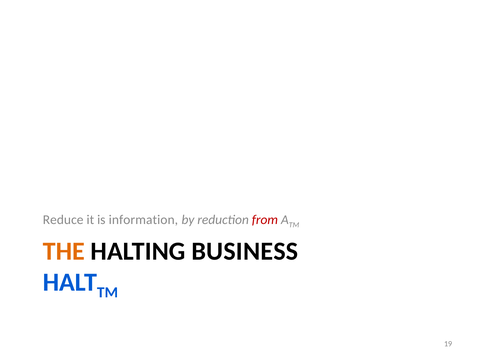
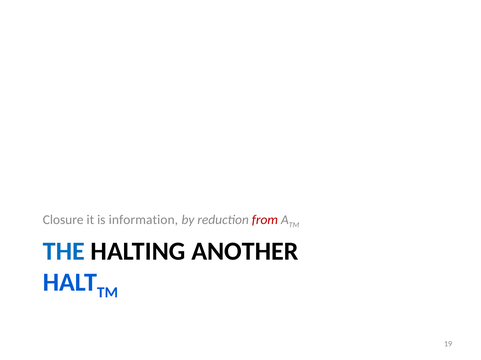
Reduce: Reduce -> Closure (63, 220)
THE colour: orange -> blue (64, 252)
BUSINESS: BUSINESS -> ANOTHER (245, 252)
